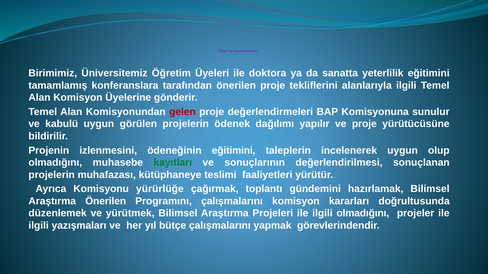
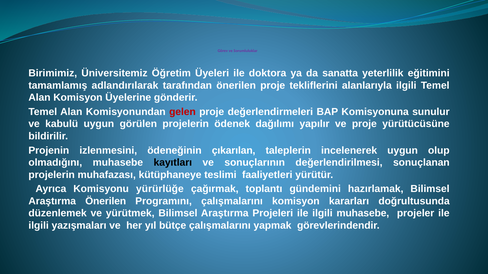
konferanslara: konferanslara -> adlandırılarak (125, 86)
ödeneğinin eğitimini: eğitimini -> çıkarılan (234, 151)
kayıtları colour: green -> black (173, 163)
ilgili olmadığını: olmadığını -> muhasebe (363, 214)
